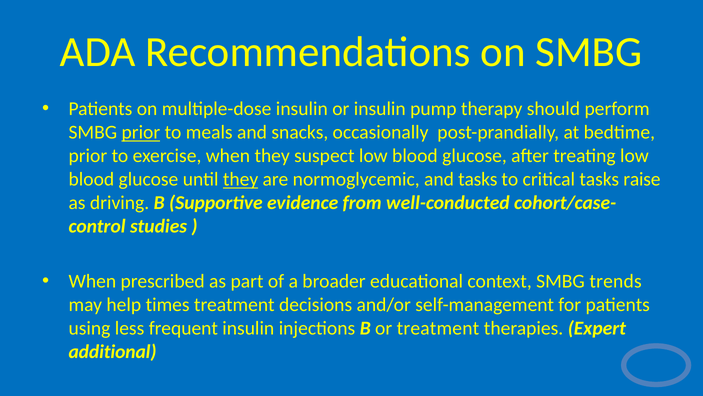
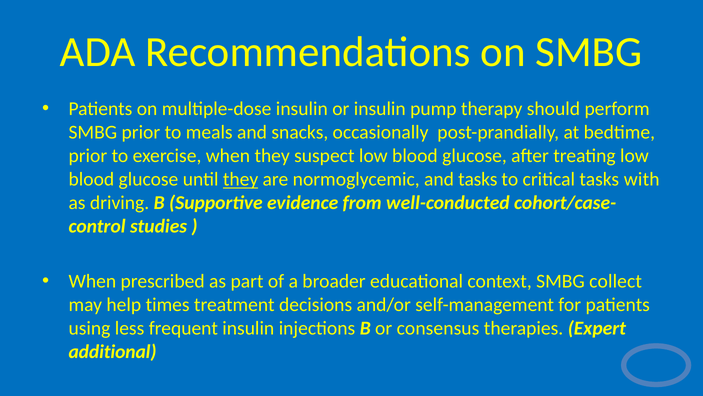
prior underline: present -> none (141, 132)
raise: raise -> with (642, 179)
trends: trends -> collect (616, 281)
or treatment: treatment -> consensus (438, 328)
